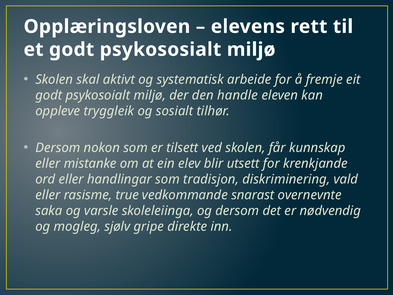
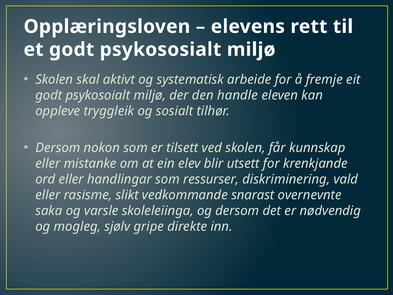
tradisjon: tradisjon -> ressurser (211, 179)
true: true -> slikt (127, 195)
